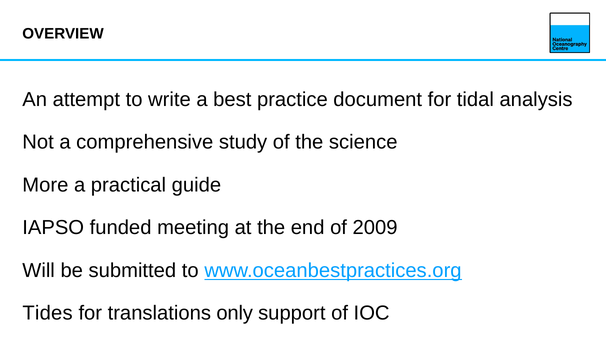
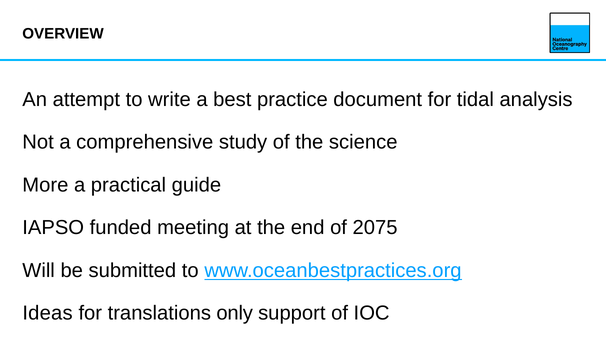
2009: 2009 -> 2075 (375, 228)
Tides: Tides -> Ideas (48, 313)
